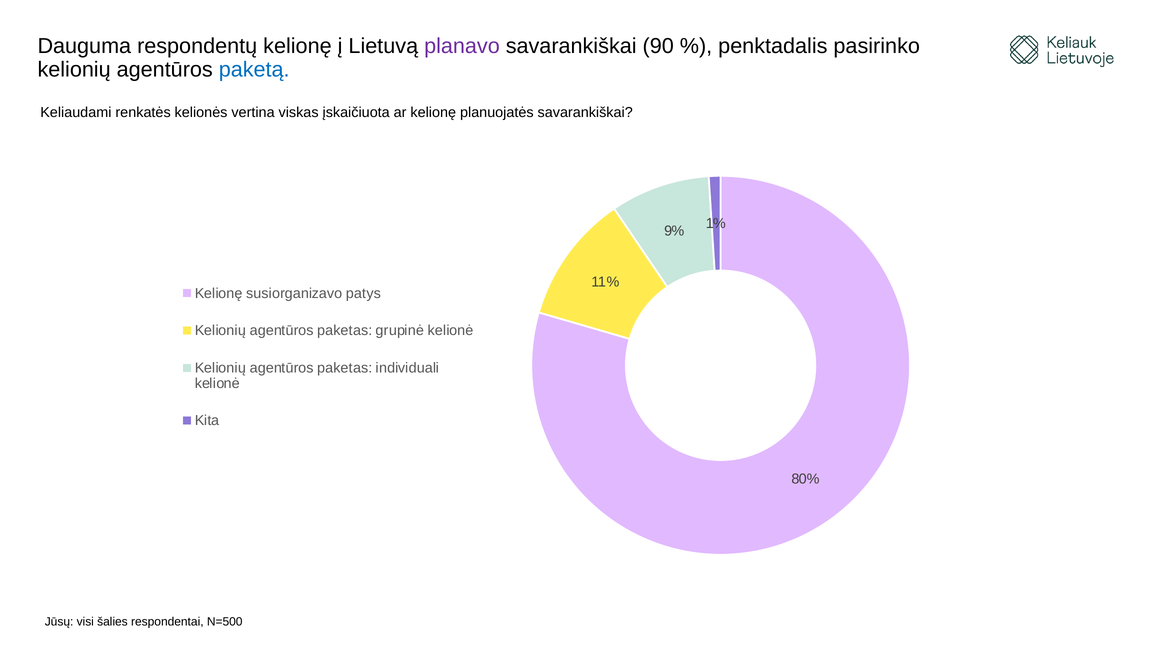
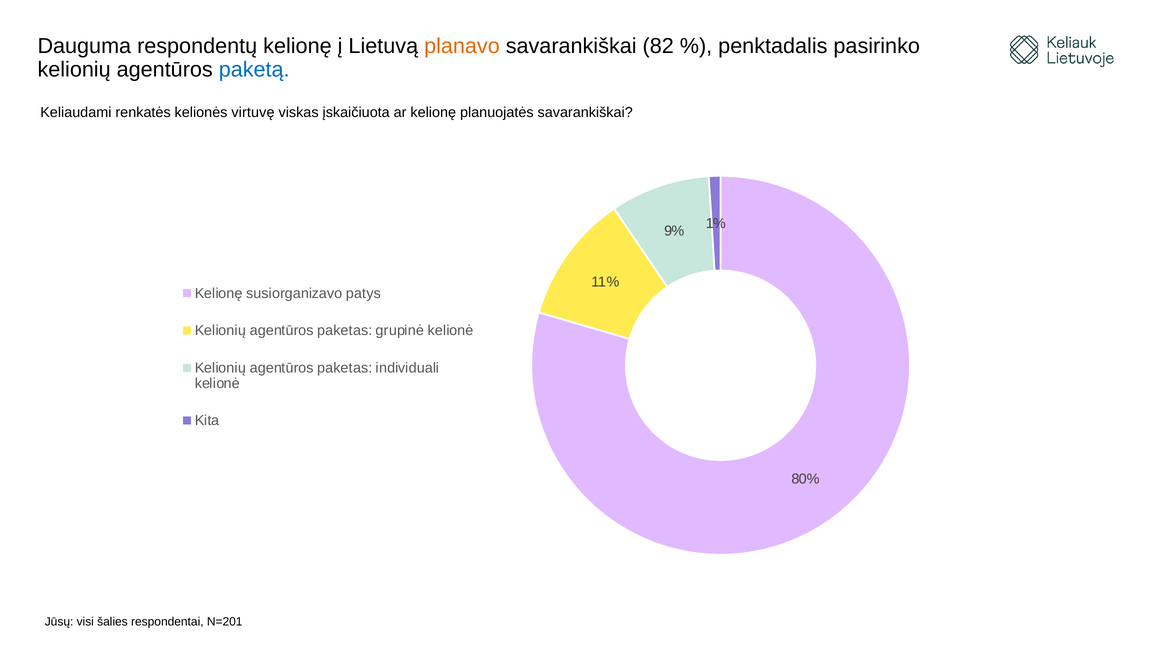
planavo colour: purple -> orange (462, 46)
90: 90 -> 82 (658, 46)
vertina: vertina -> virtuvę (253, 112)
N=500: N=500 -> N=201 (225, 621)
